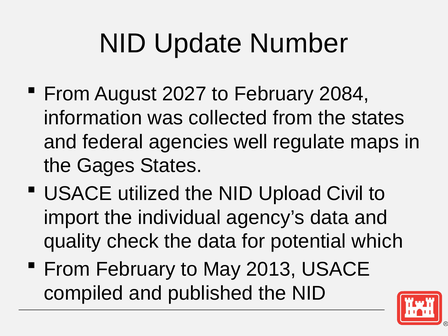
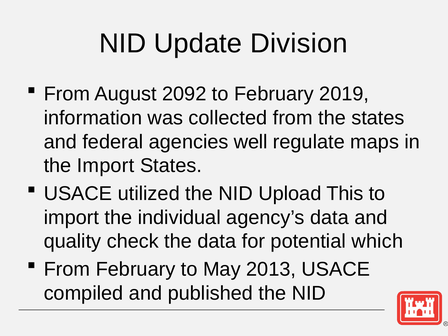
Number: Number -> Division (299, 43)
2027: 2027 -> 2092 (184, 94)
2084: 2084 -> 2019 (344, 94)
the Gages: Gages -> Import (106, 166)
Civil: Civil -> This (345, 194)
